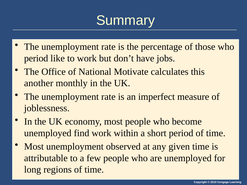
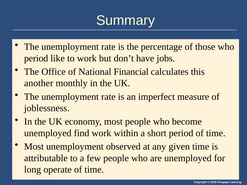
Motivate: Motivate -> Financial (131, 72)
regions: regions -> operate (58, 170)
